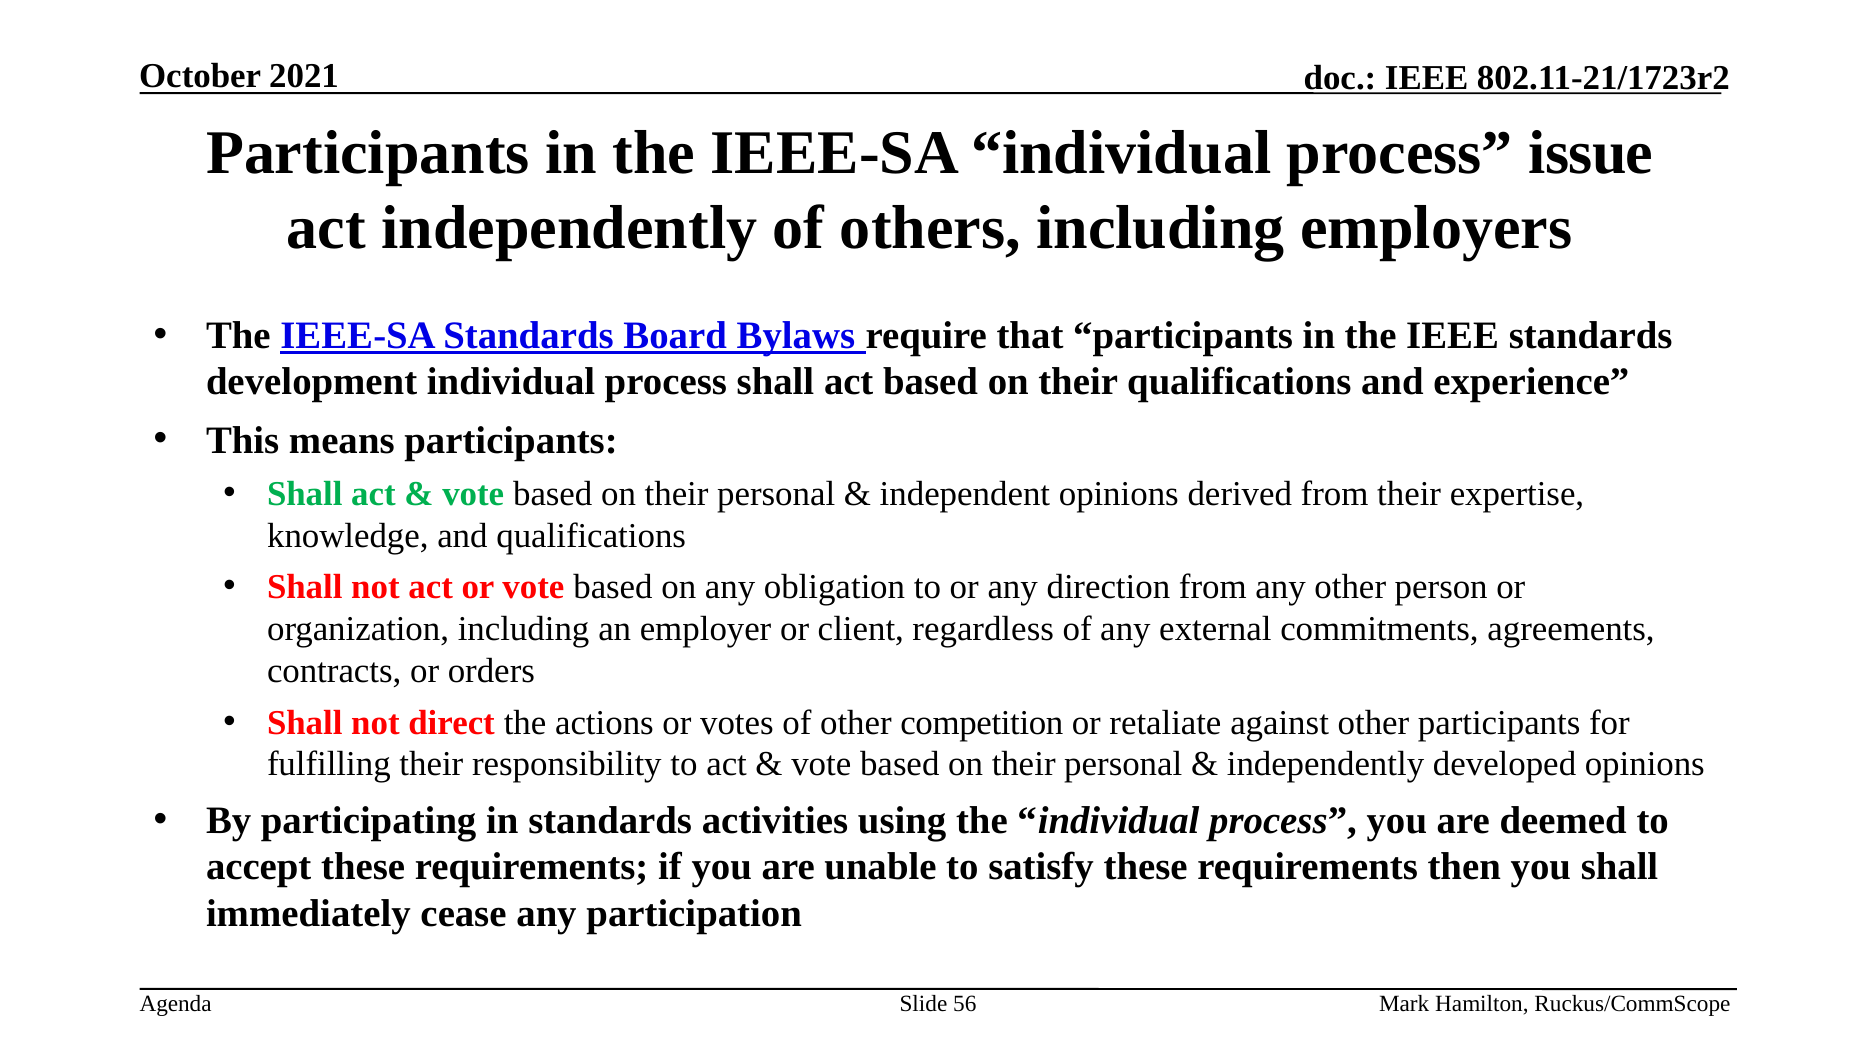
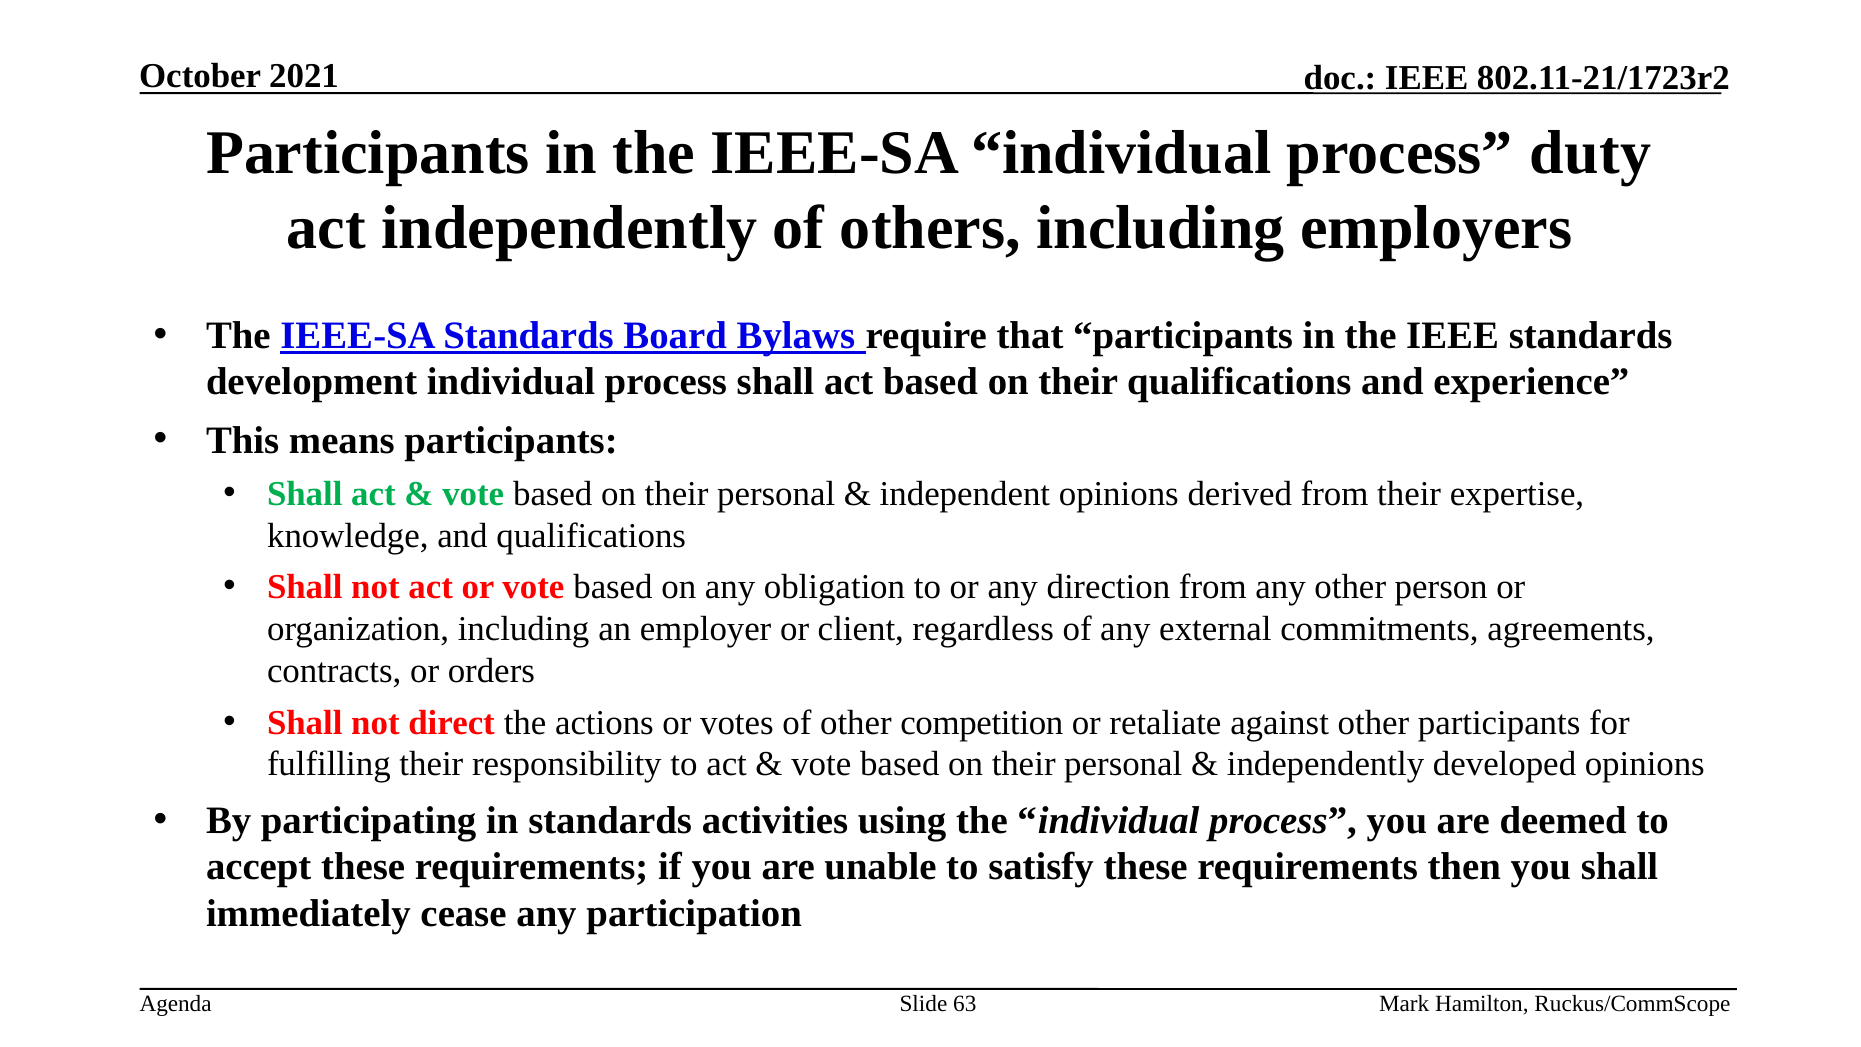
issue: issue -> duty (1590, 153)
56: 56 -> 63 (965, 1004)
